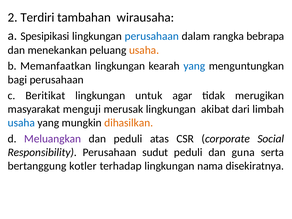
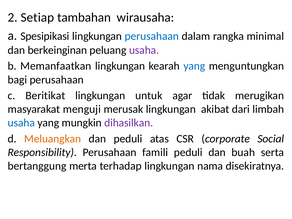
Terdiri: Terdiri -> Setiap (37, 17)
bebrapa: bebrapa -> minimal (265, 36)
menekankan: menekankan -> berkeinginan (57, 50)
usaha colour: orange -> purple (144, 50)
dihasilkan colour: orange -> purple (129, 123)
Meluangkan colour: purple -> orange (53, 139)
sudut: sudut -> famili (155, 152)
guna: guna -> buah (243, 152)
kotler: kotler -> merta (83, 166)
